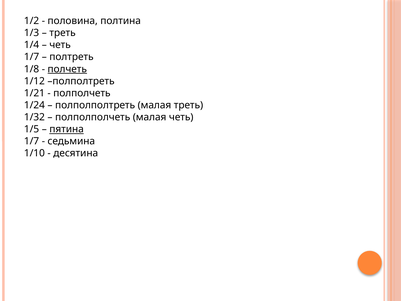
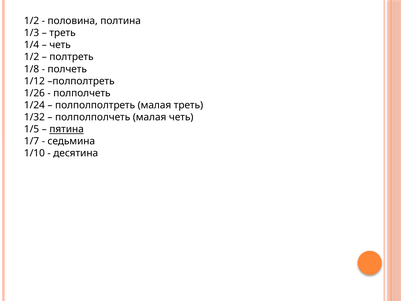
1/7: 1/7 -> 1/2 (32, 57)
полчеть underline: present -> none (67, 69)
1/21: 1/21 -> 1/26 (34, 93)
